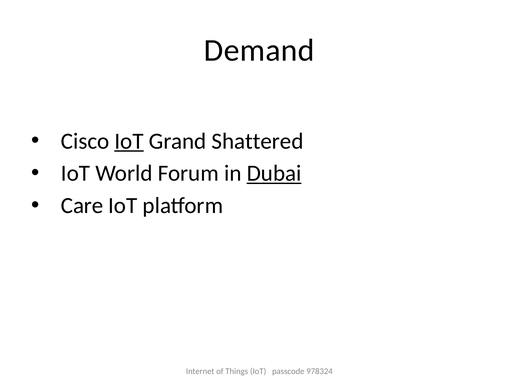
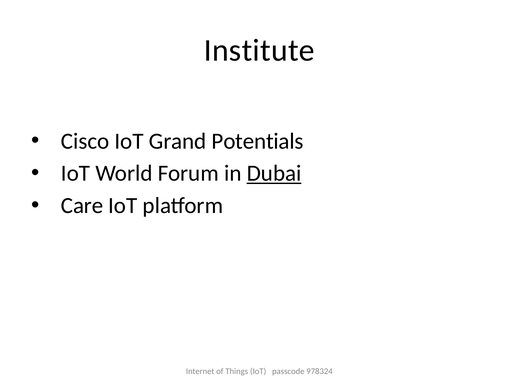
Demand: Demand -> Institute (259, 50)
IoT underline: present -> none (129, 141)
Shattered: Shattered -> Potentials (258, 141)
